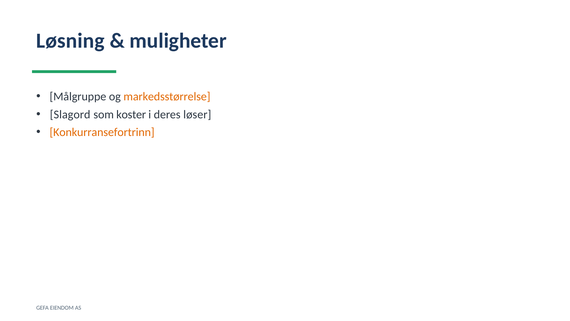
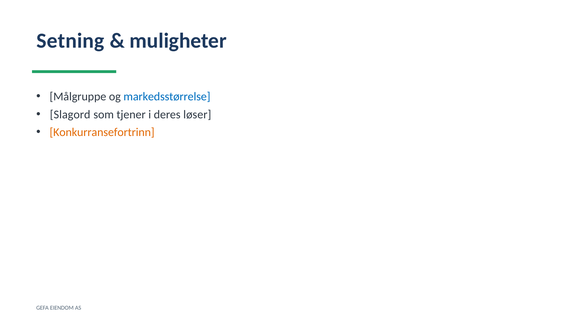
Løsning: Løsning -> Setning (70, 41)
markedsstørrelse colour: orange -> blue (167, 97)
koster: koster -> tjener (131, 114)
